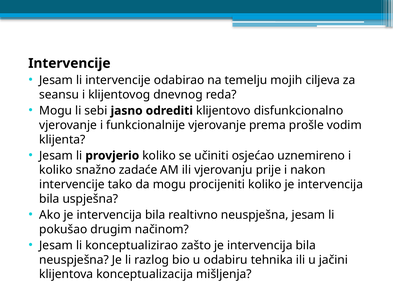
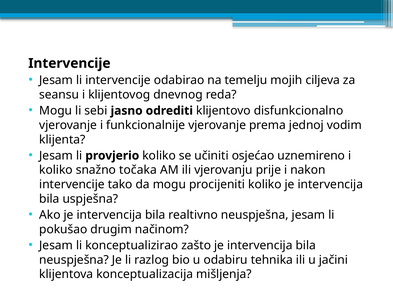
prošle: prošle -> jednoj (306, 125)
zadaće: zadaće -> točaka (138, 170)
